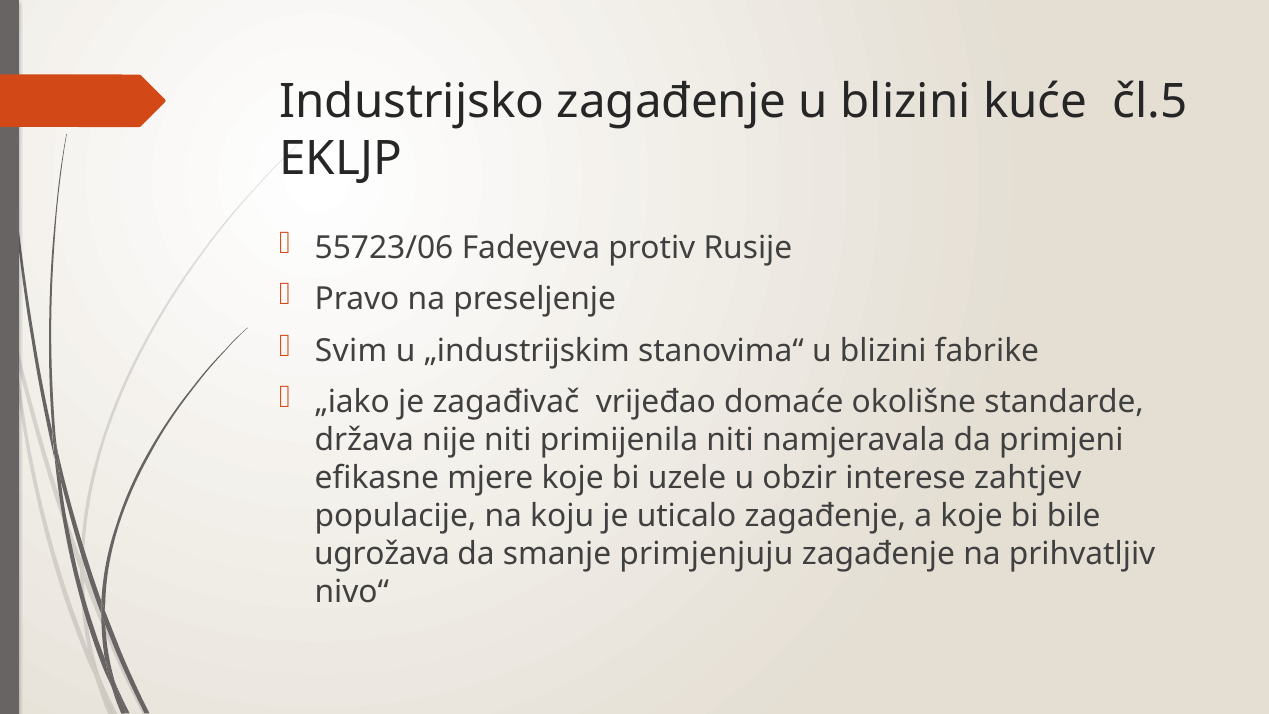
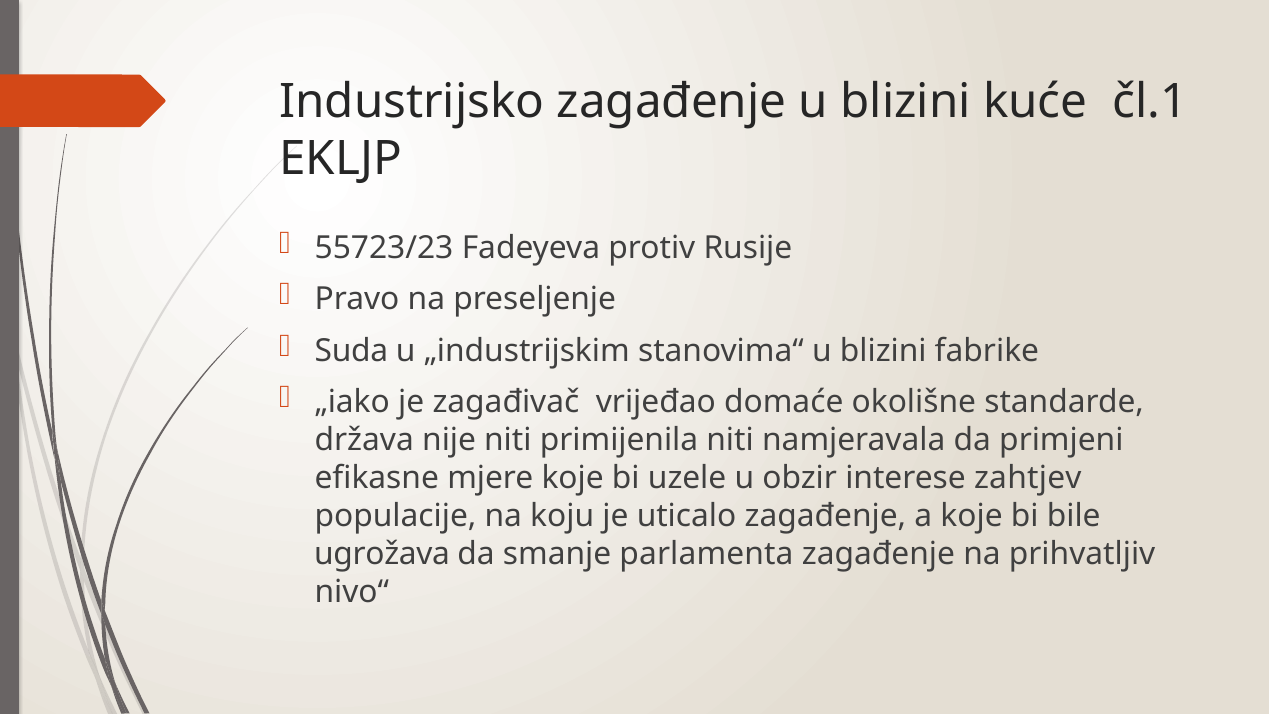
čl.5: čl.5 -> čl.1 (1150, 102)
55723/06: 55723/06 -> 55723/23 (384, 248)
Svim: Svim -> Suda (351, 351)
primjenjuju: primjenjuju -> parlamenta (706, 554)
